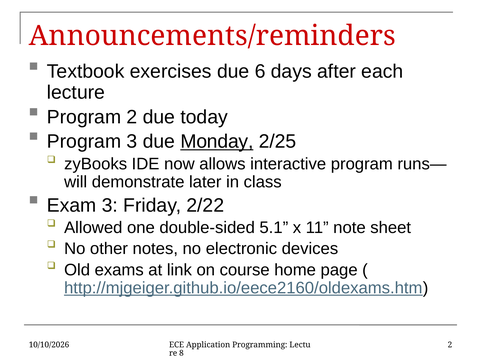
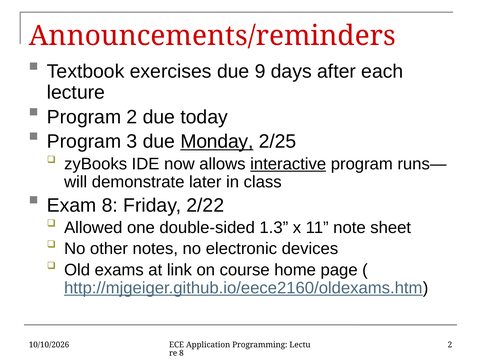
6: 6 -> 9 (260, 71)
interactive underline: none -> present (288, 164)
Exam 3: 3 -> 8 (110, 205)
5.1: 5.1 -> 1.3 (274, 227)
